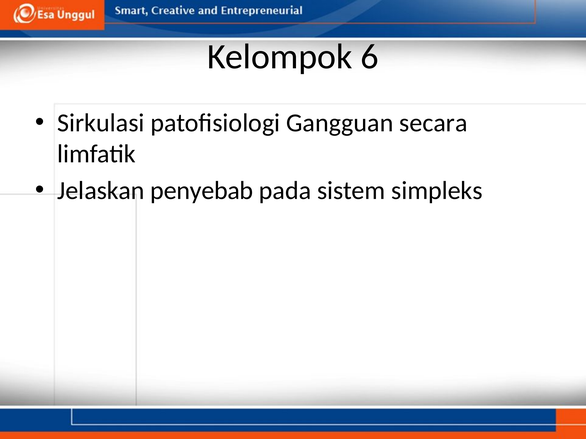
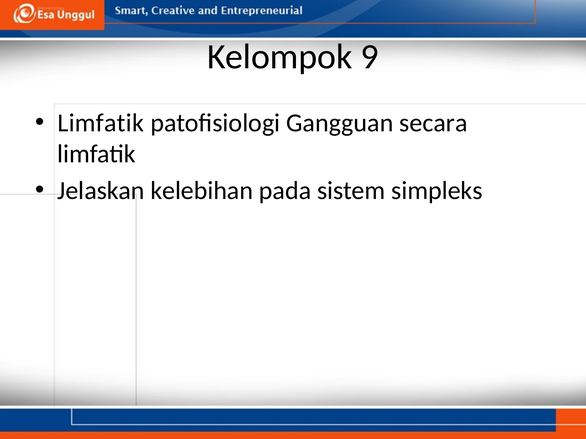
6: 6 -> 9 (370, 57)
Sirkulasi: Sirkulasi -> Limfatik (101, 123)
penyebab: penyebab -> kelebihan (202, 191)
